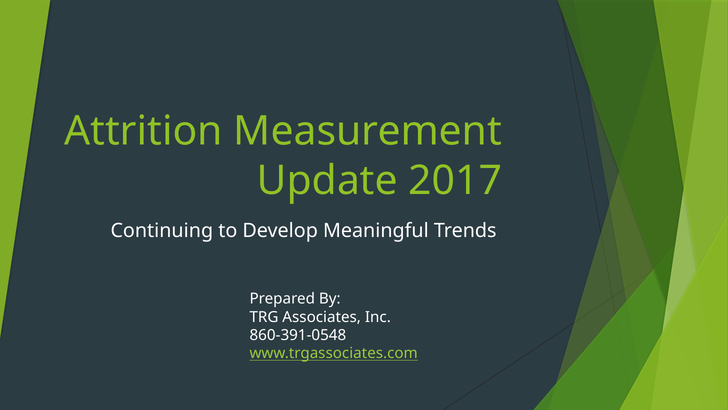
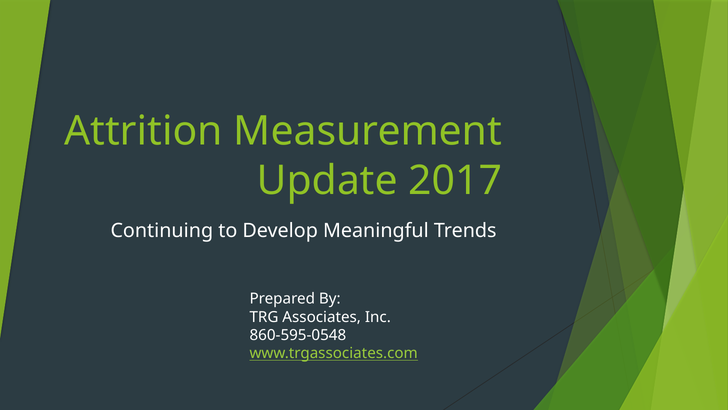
860-391-0548: 860-391-0548 -> 860-595-0548 (298, 335)
